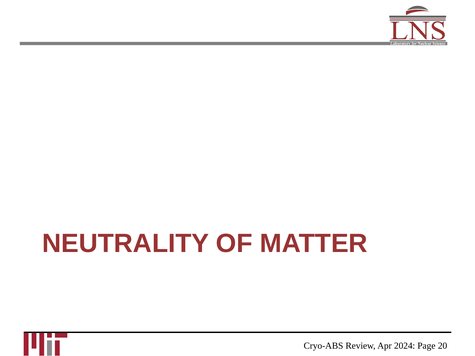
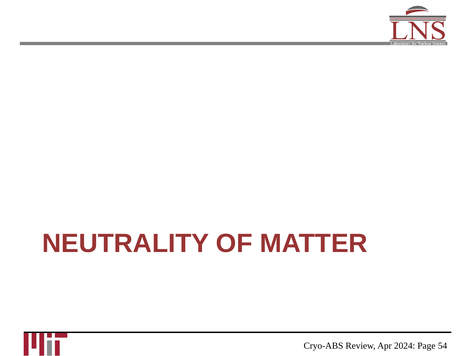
20: 20 -> 54 (443, 346)
